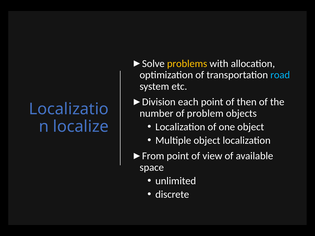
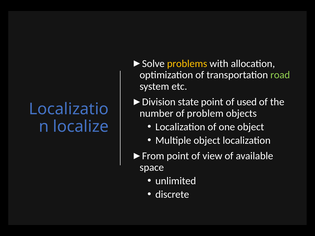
road colour: light blue -> light green (280, 75)
each: each -> state (188, 102)
then: then -> used (247, 102)
